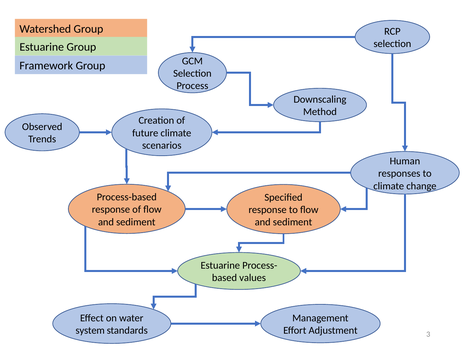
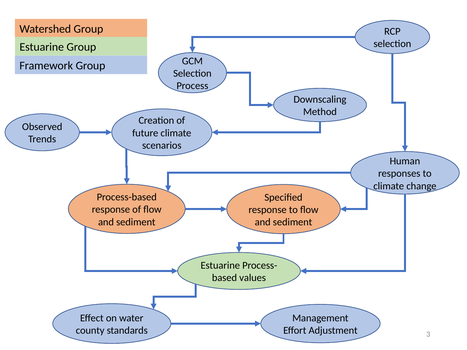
system: system -> county (90, 331)
